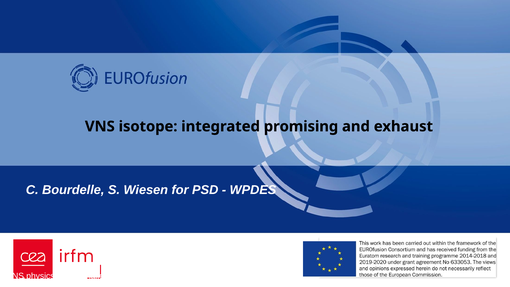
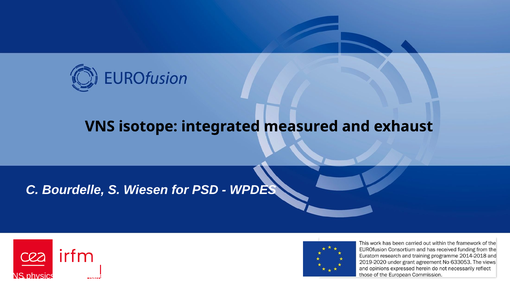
promising: promising -> measured (301, 126)
